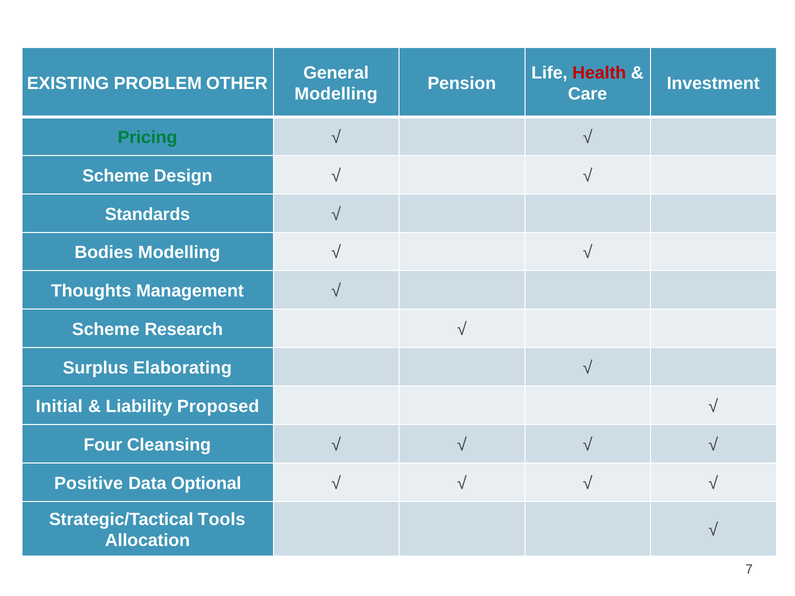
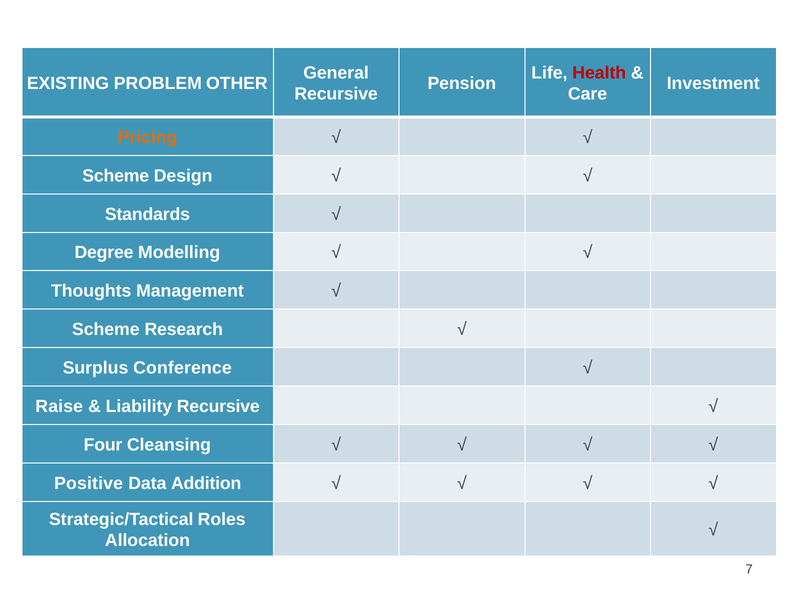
Modelling: Modelling -> Recursive (336, 94)
Pricing colour: green -> orange (147, 137)
Bodies: Bodies -> Degree (104, 253)
Elaborating: Elaborating -> Conference (182, 368)
Initial: Initial -> Raise (59, 407)
Liability Proposed: Proposed -> Recursive (218, 407)
Optional: Optional -> Addition (206, 484)
Tools: Tools -> Roles (222, 520)
